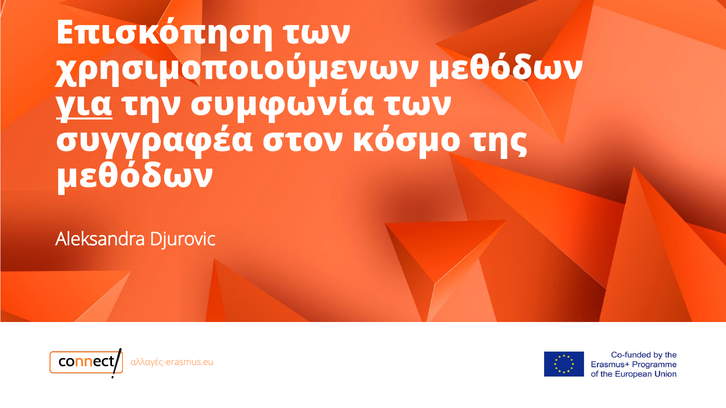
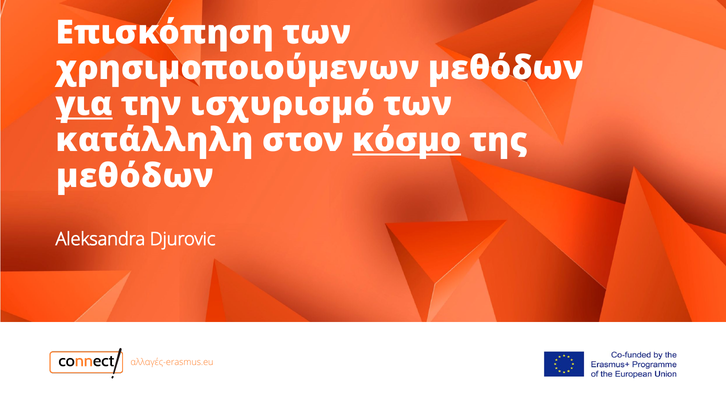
συμφωνία: συμφωνία -> ισχυρισμό (283, 104)
συγγραφέα: συγγραφέα -> κατάλληλη (155, 140)
κόσμο underline: none -> present (407, 140)
